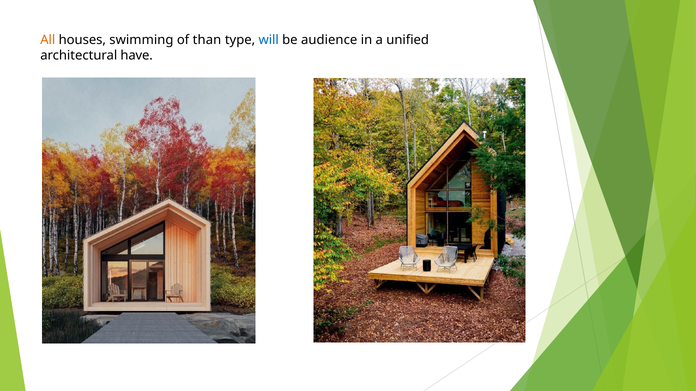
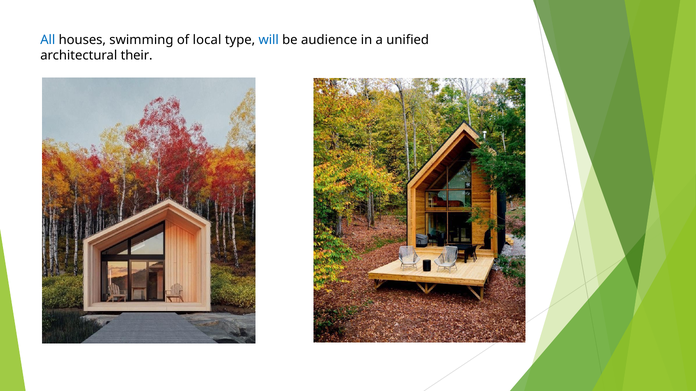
All colour: orange -> blue (48, 40)
than: than -> local (207, 40)
have: have -> their (137, 56)
